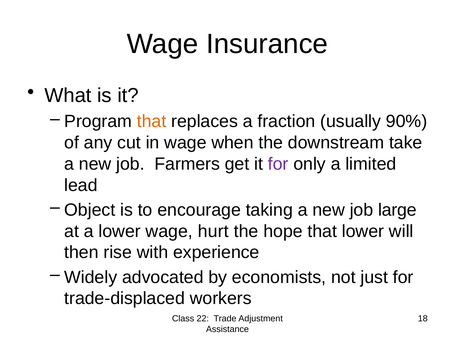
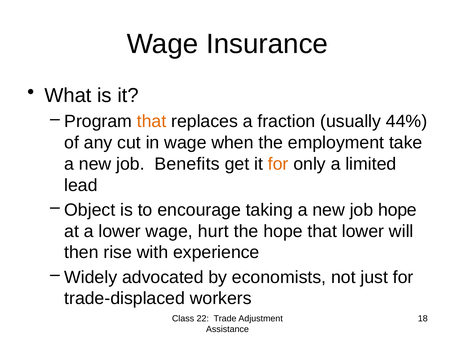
90%: 90% -> 44% (407, 122)
downstream: downstream -> employment (336, 143)
Farmers: Farmers -> Benefits (187, 164)
for colour: purple -> orange (278, 164)
job large: large -> hope (397, 210)
